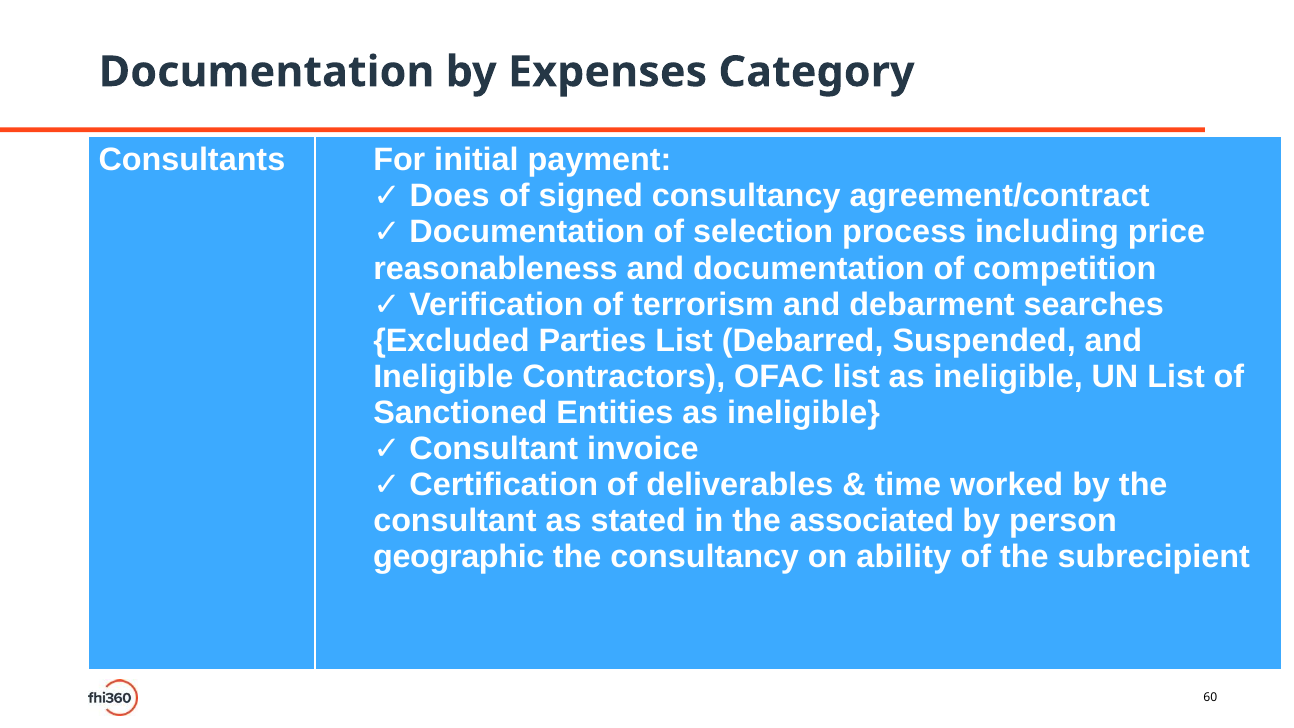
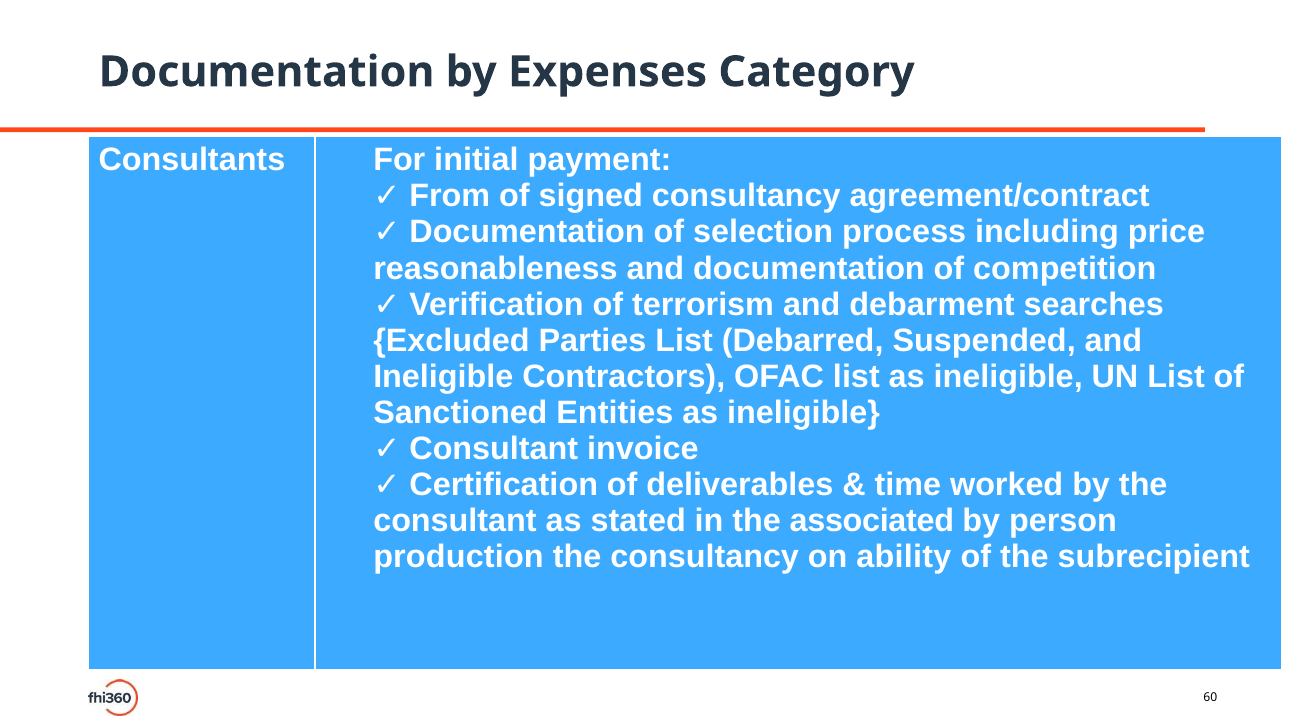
Does: Does -> From (450, 196)
geographic: geographic -> production (459, 557)
